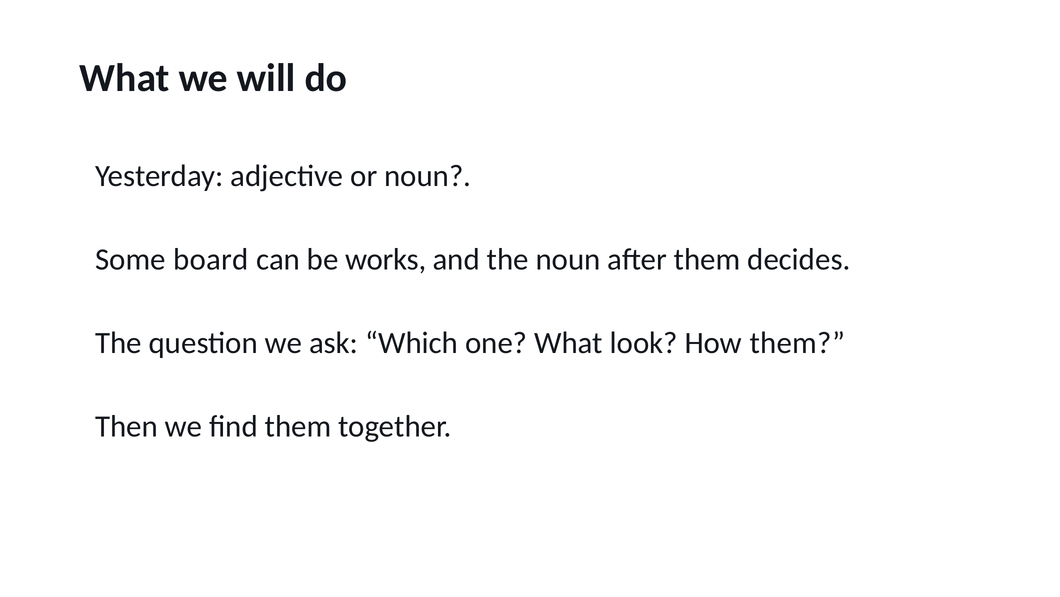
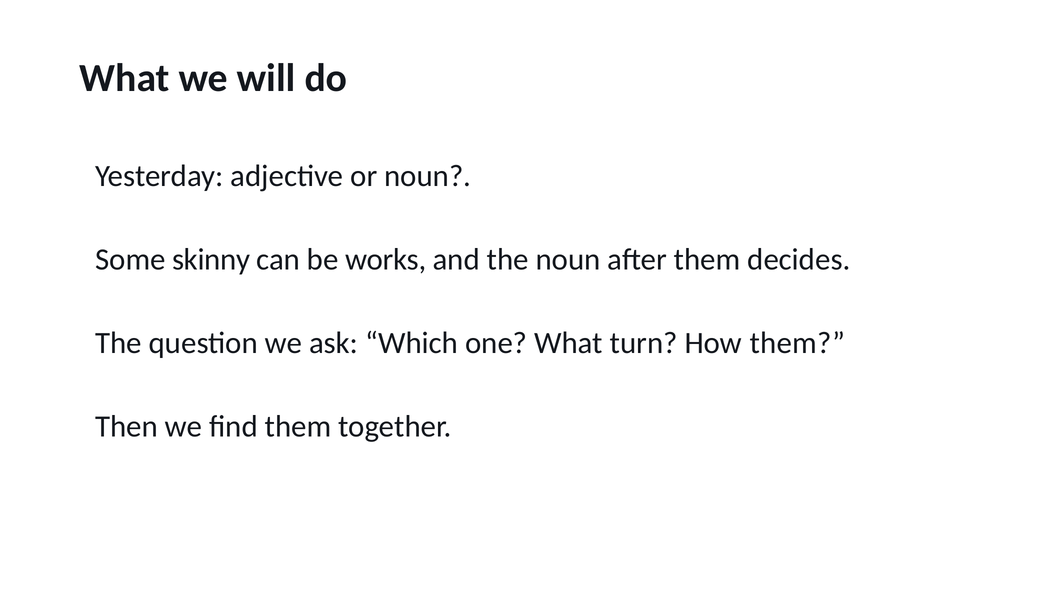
board: board -> skinny (211, 259)
look: look -> turn (644, 343)
